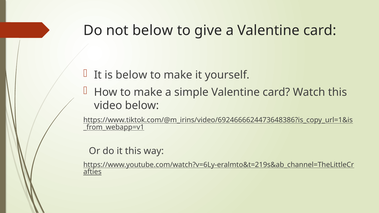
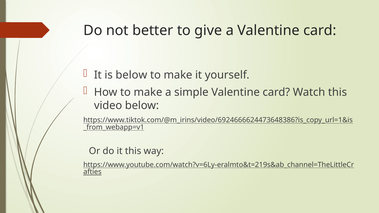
not below: below -> better (153, 30)
